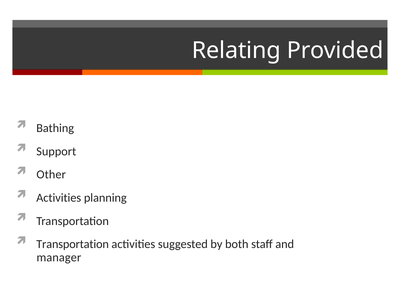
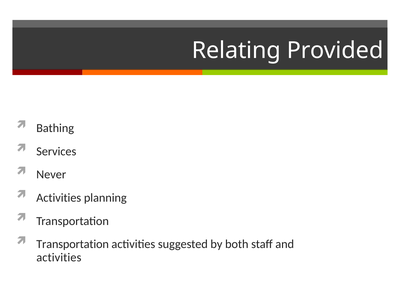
Support: Support -> Services (56, 151)
Other: Other -> Never (51, 175)
manager: manager -> activities (59, 257)
